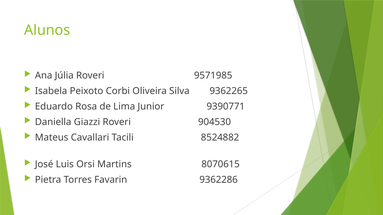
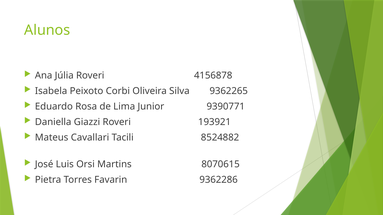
9571985: 9571985 -> 4156878 (213, 76)
904530: 904530 -> 193921 (215, 122)
